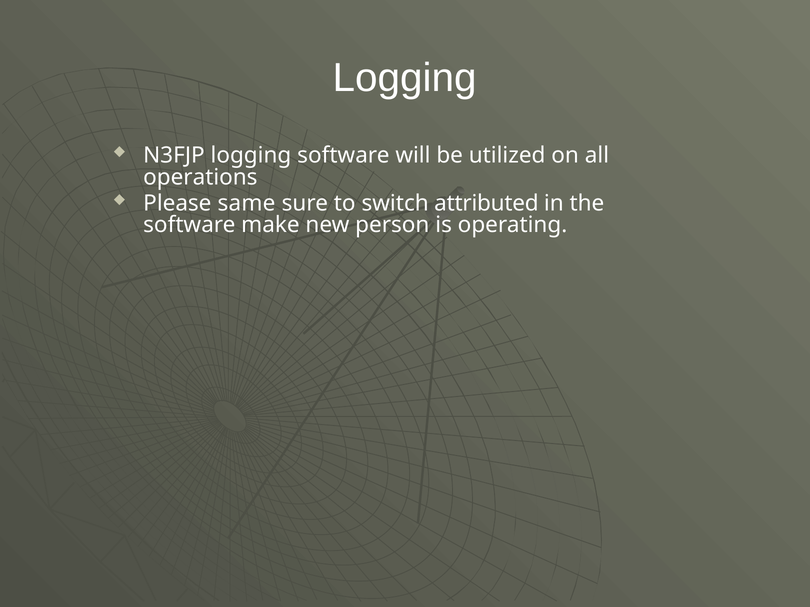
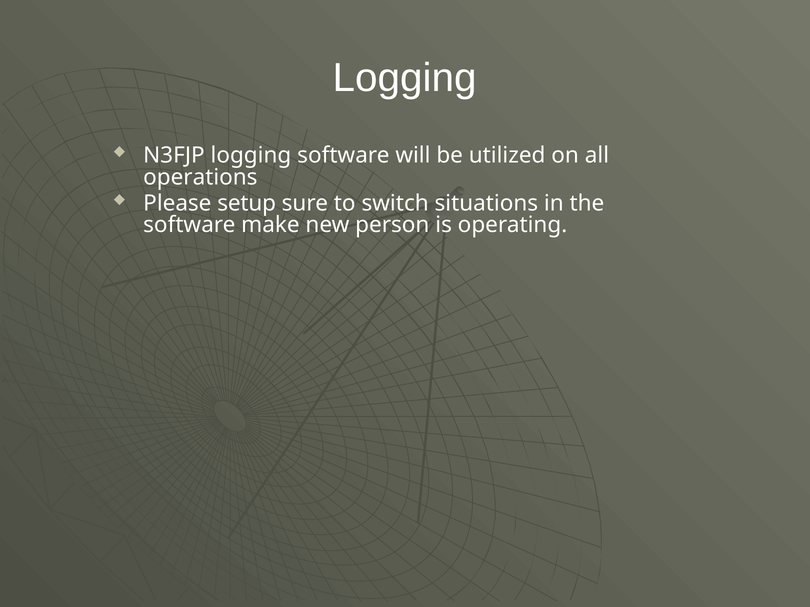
same: same -> setup (247, 203)
attributed: attributed -> situations (486, 203)
